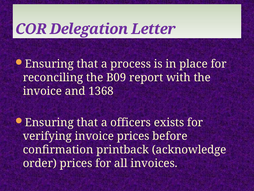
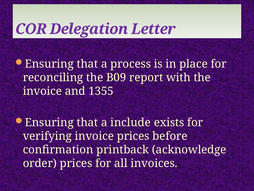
1368: 1368 -> 1355 (101, 91)
officers: officers -> include (131, 122)
